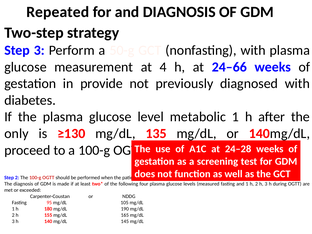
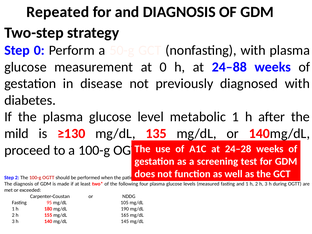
Step 3: 3 -> 0 (39, 50)
at 4: 4 -> 0 (163, 67)
24–66: 24–66 -> 24–88 (229, 67)
provide: provide -> disease (101, 84)
only: only -> mild (16, 134)
